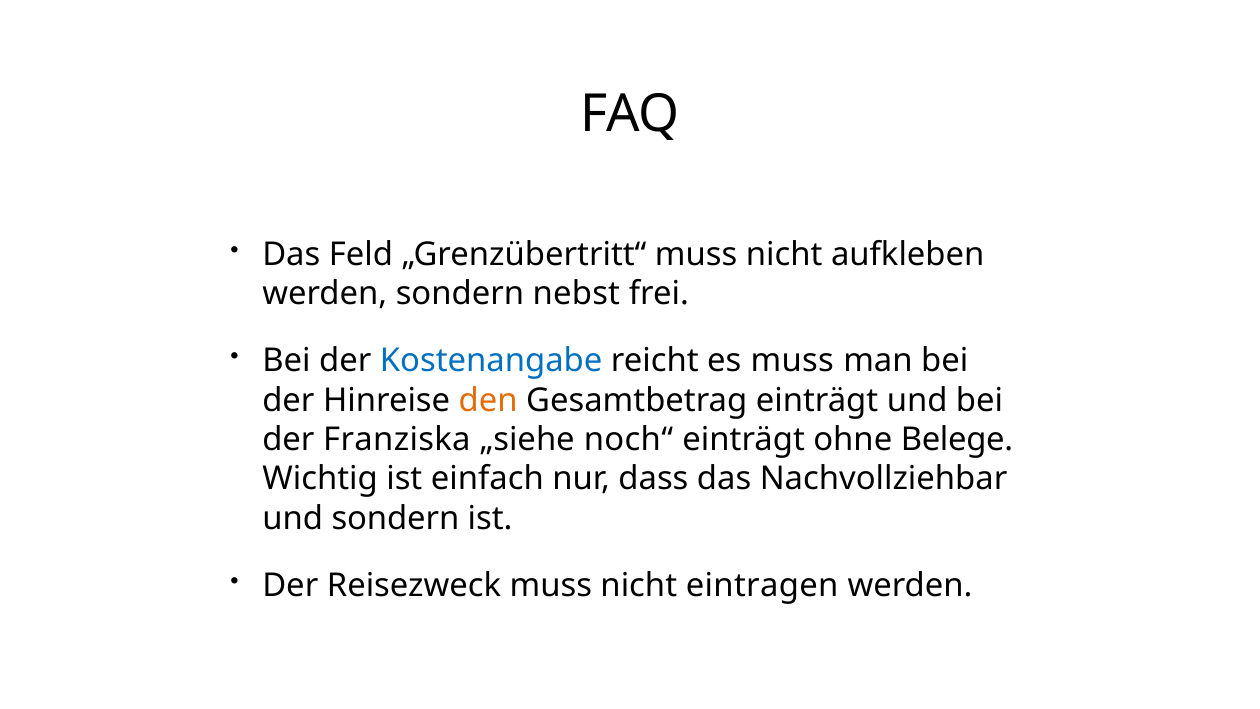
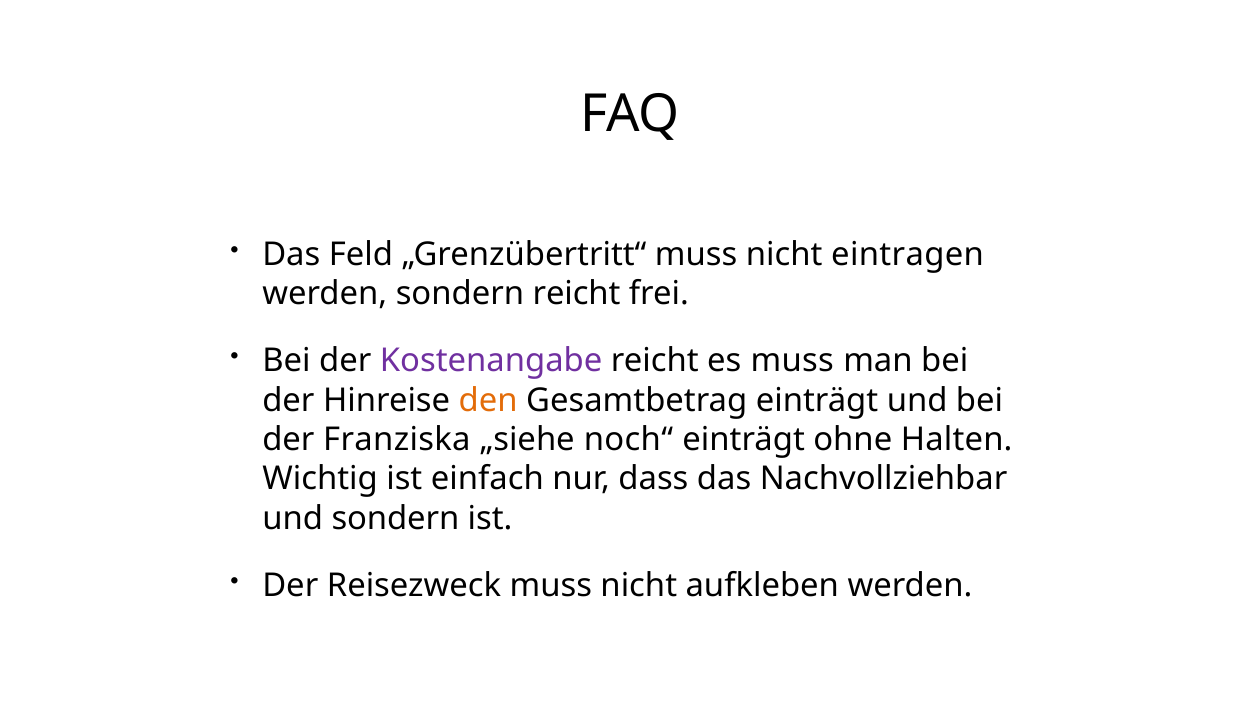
aufkleben: aufkleben -> eintragen (908, 254)
sondern nebst: nebst -> reicht (577, 294)
Kostenangabe colour: blue -> purple (491, 361)
Belege: Belege -> Halten (957, 440)
eintragen: eintragen -> aufkleben (762, 585)
